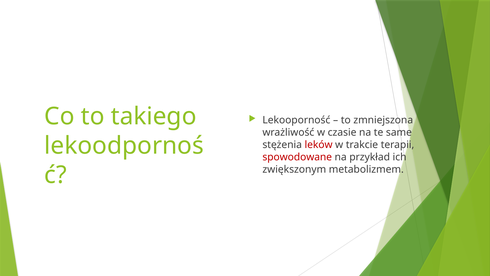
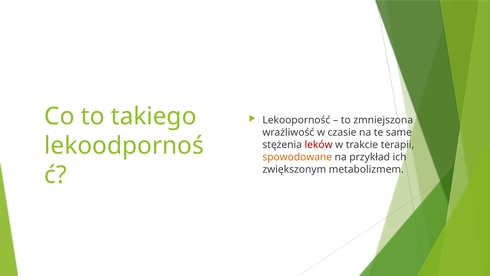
spowodowane colour: red -> orange (297, 157)
